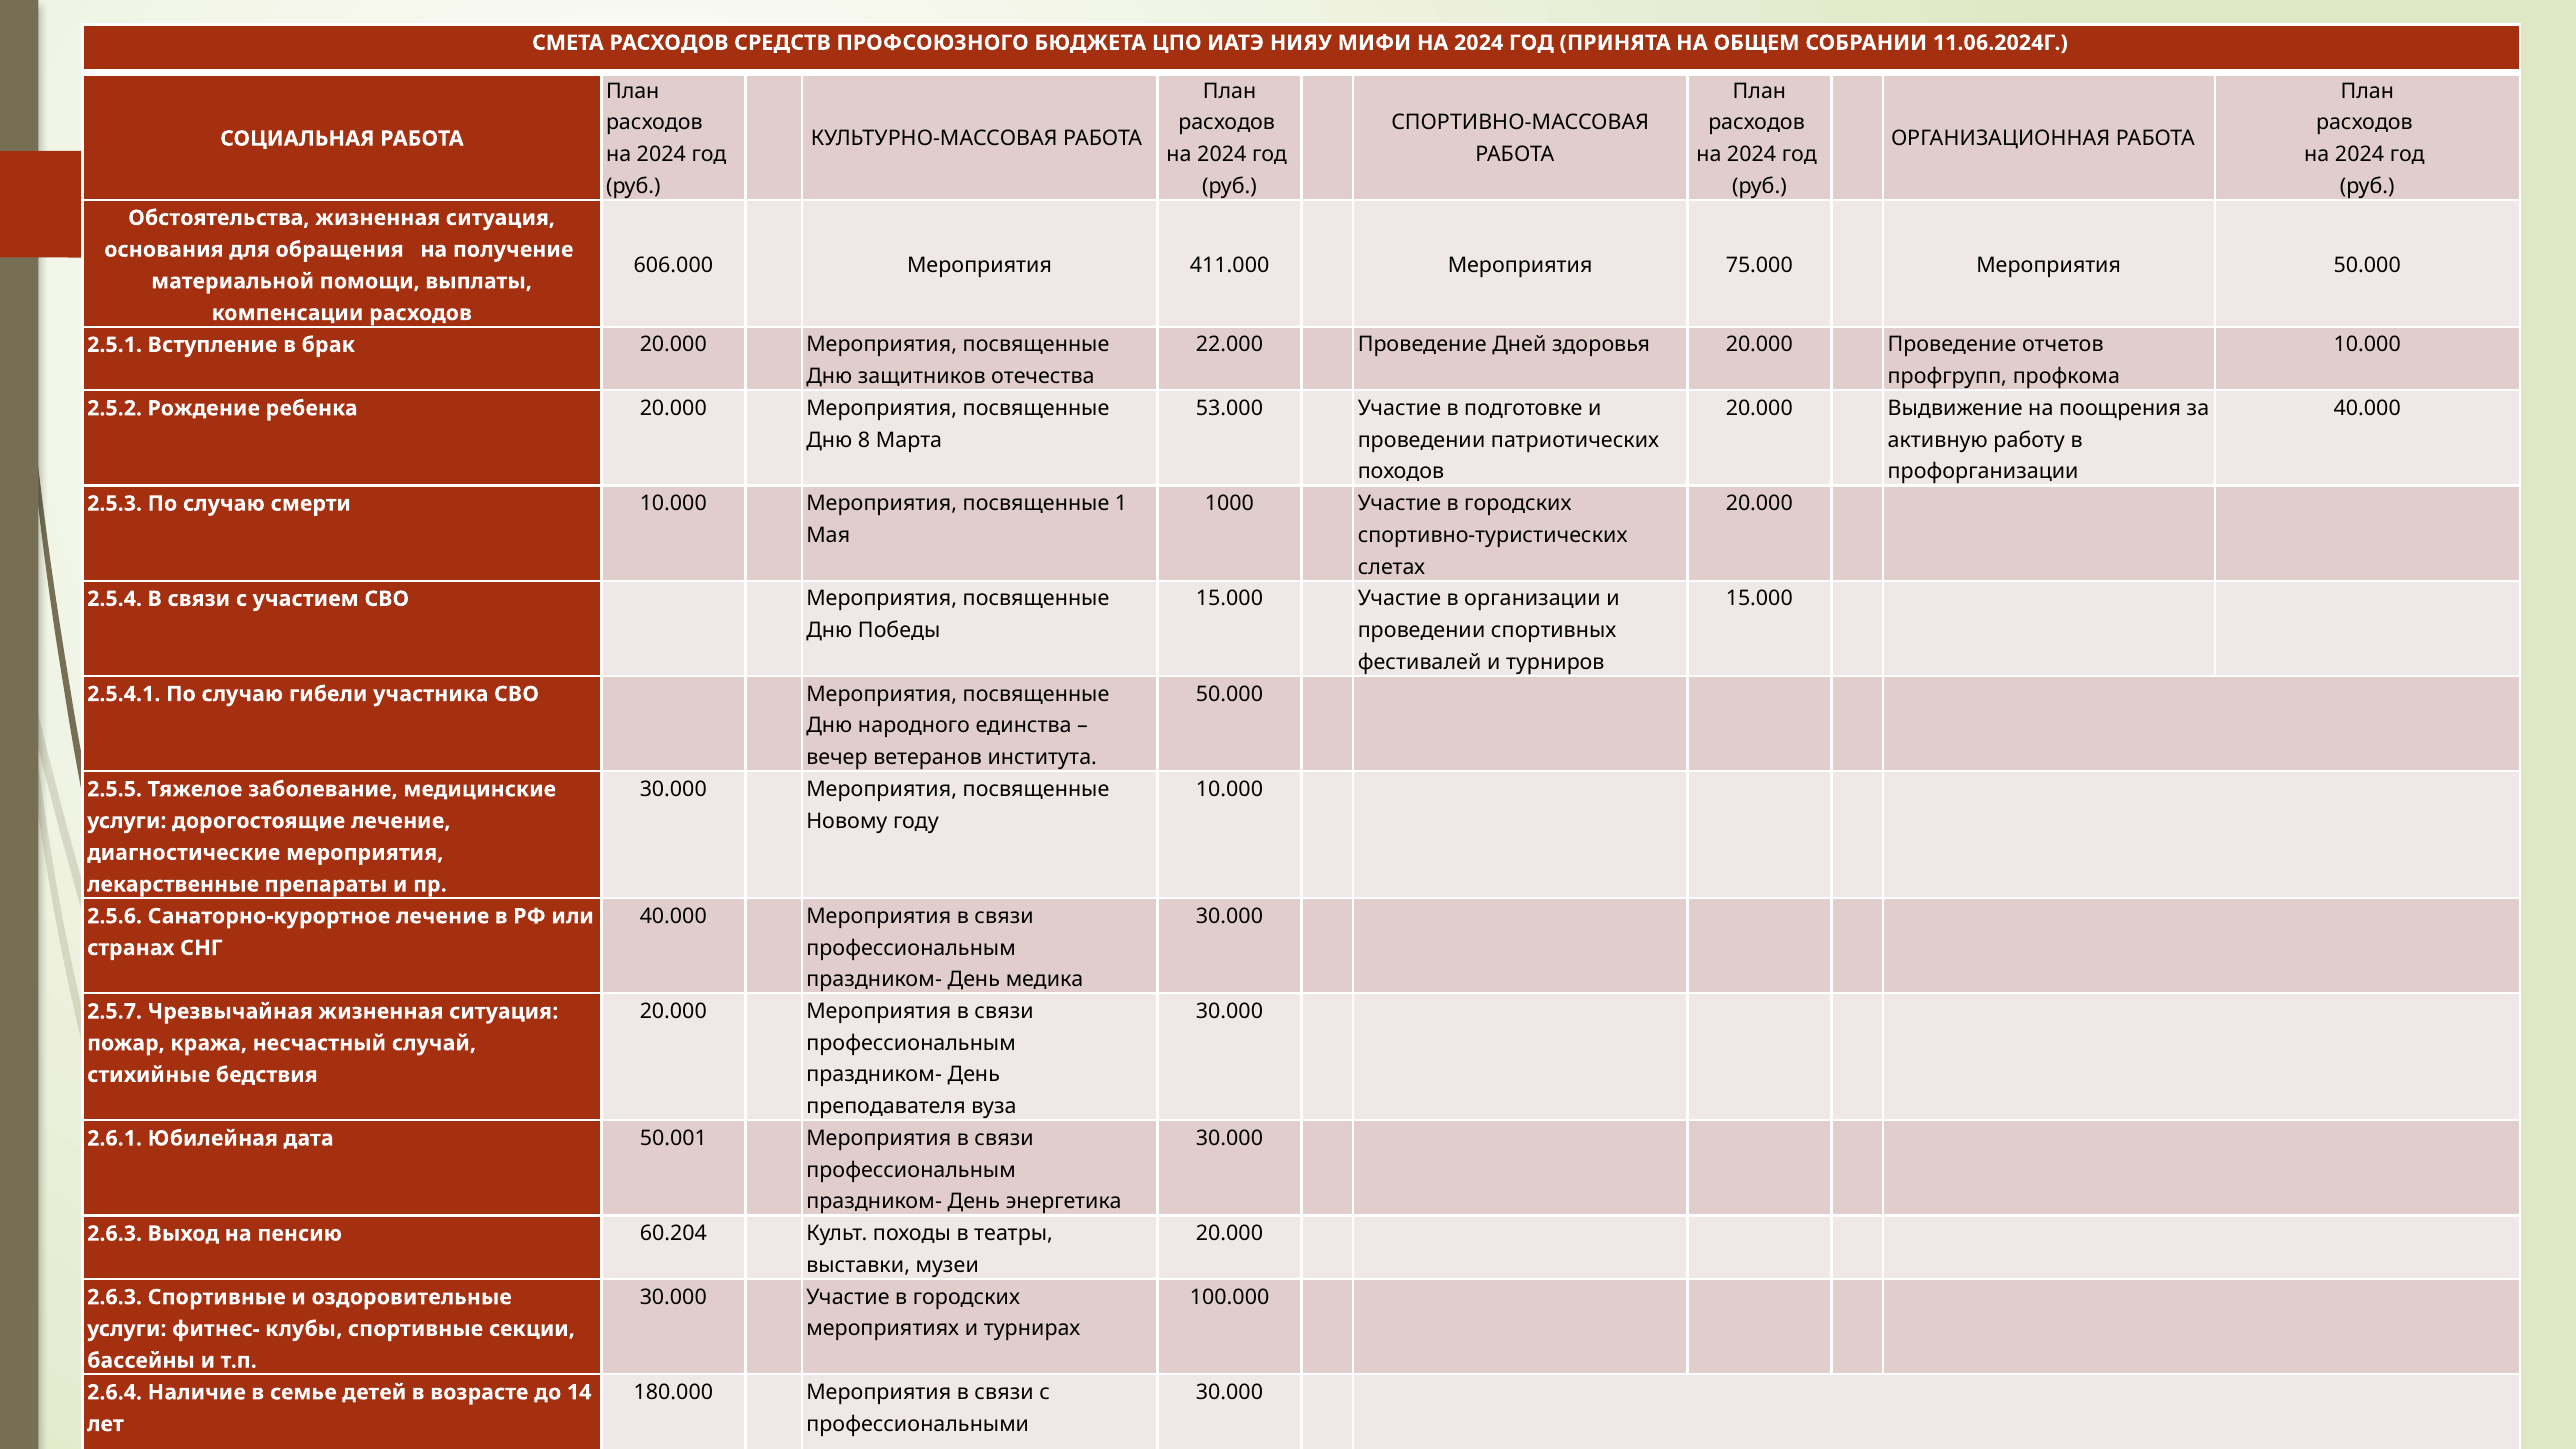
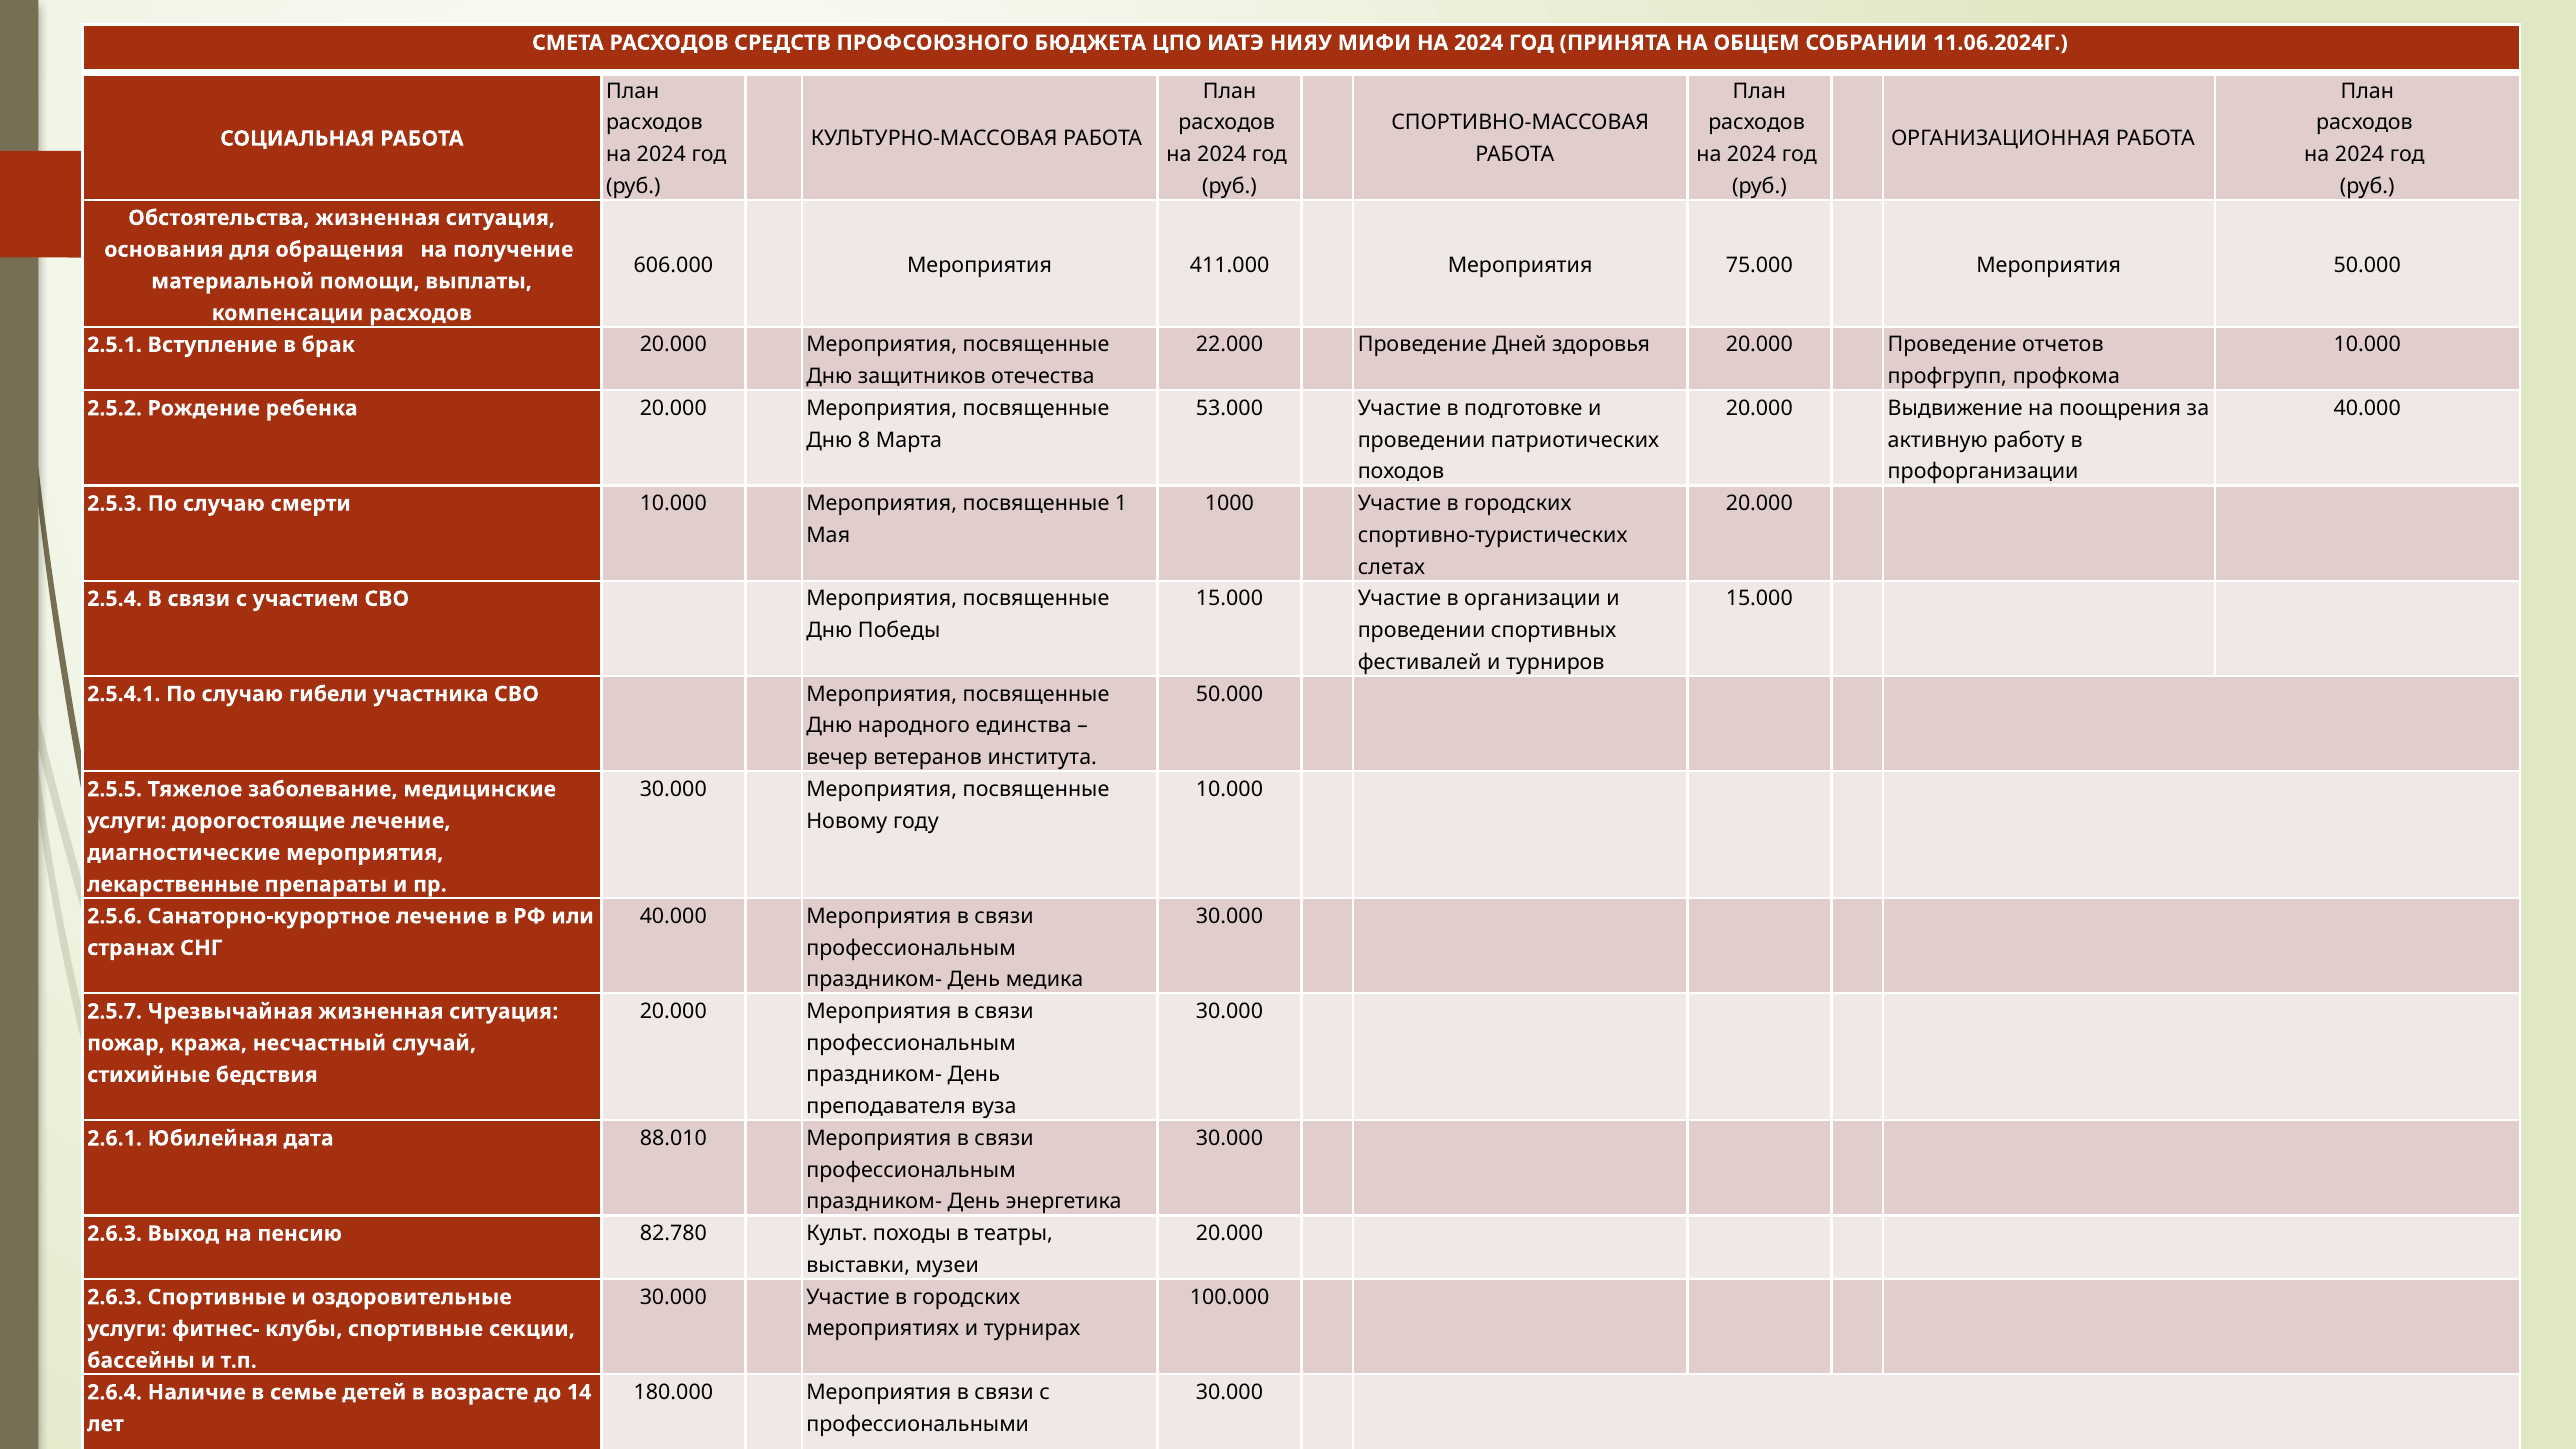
50.001: 50.001 -> 88.010 (673, 1138)
60.204: 60.204 -> 82.780 (673, 1234)
